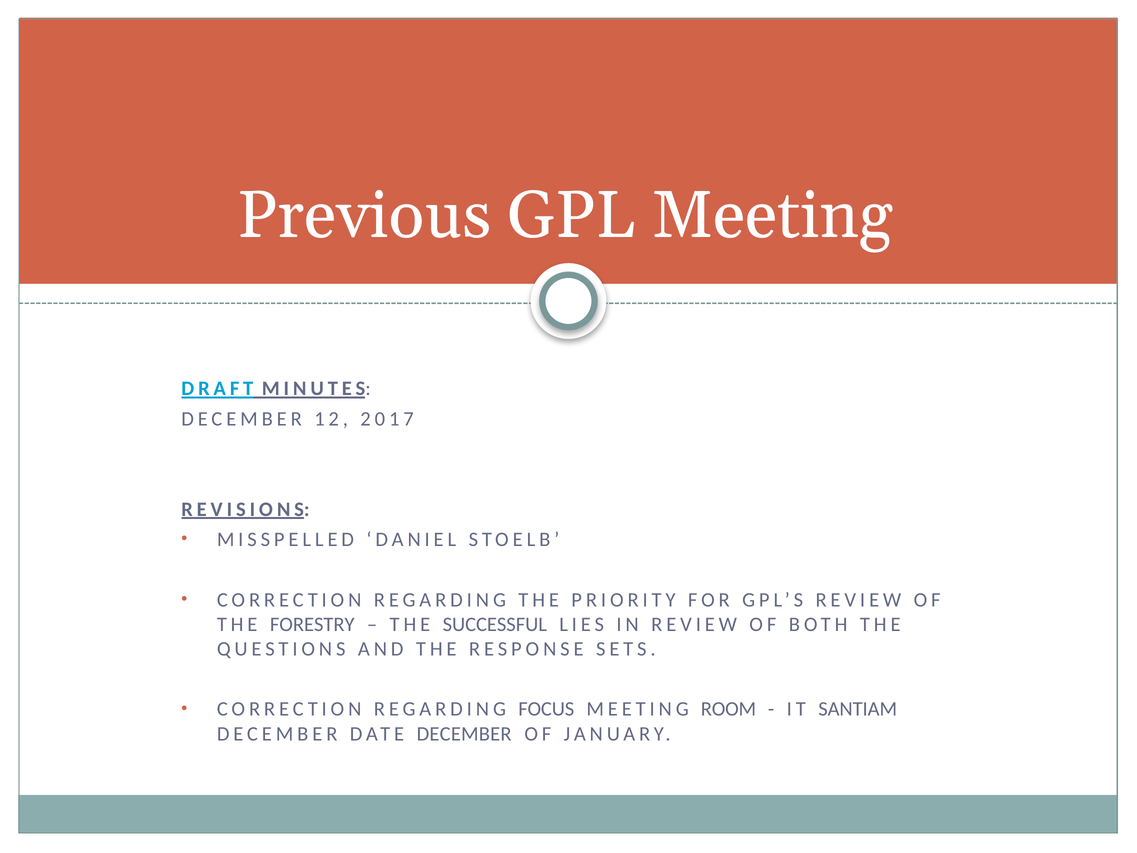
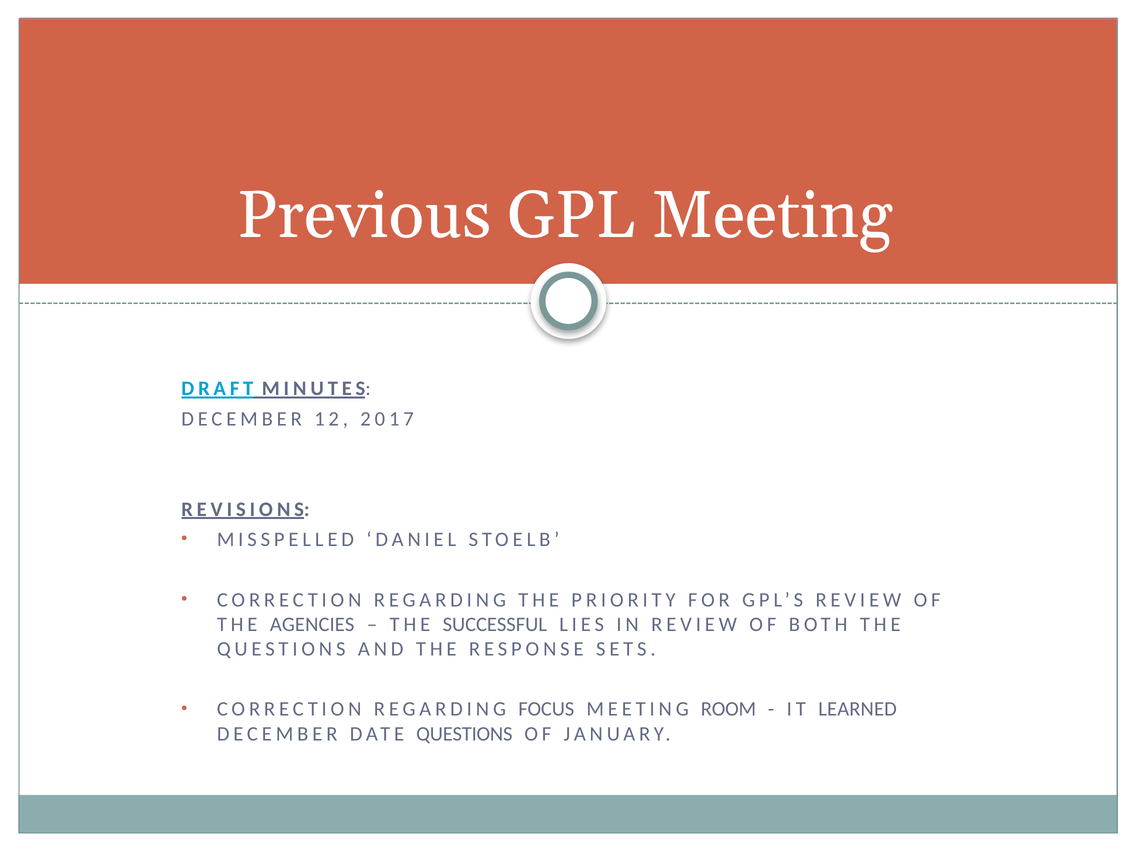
FORESTRY: FORESTRY -> AGENCIES (312, 624)
SANTIAM: SANTIAM -> LEARNED (858, 709)
DATE DECEMBER: DECEMBER -> QUESTIONS (464, 734)
